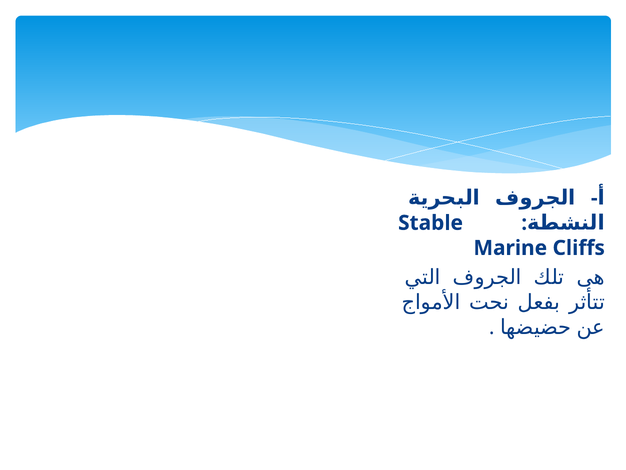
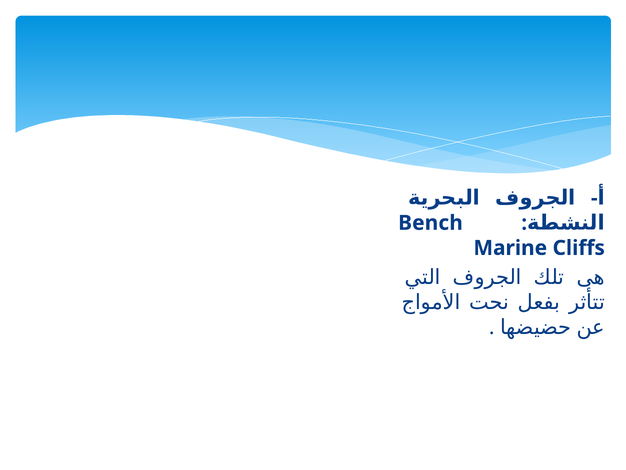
Stable: Stable -> Bench (430, 223)
